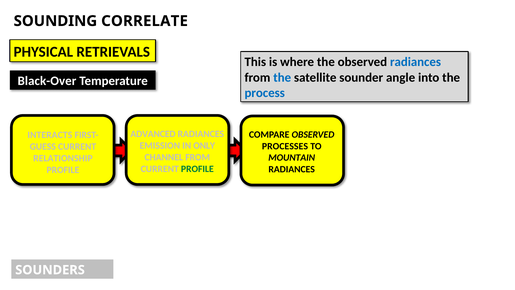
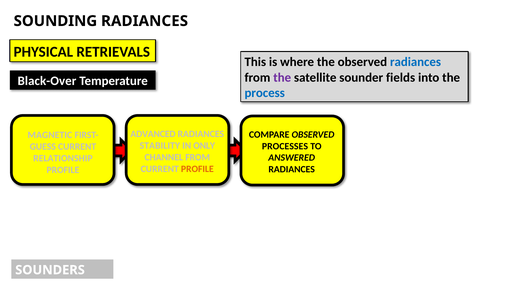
SOUNDING CORRELATE: CORRELATE -> RADIANCES (145, 21)
the colour: blue -> purple (282, 77)
angle: angle -> fields (401, 77)
INTERACTS: INTERACTS -> MAGNETIC (50, 135)
EMISSION: EMISSION -> STABILITY (160, 145)
MOUNTAIN: MOUNTAIN -> ANSWERED (292, 158)
PROFILE colour: green -> orange (197, 169)
